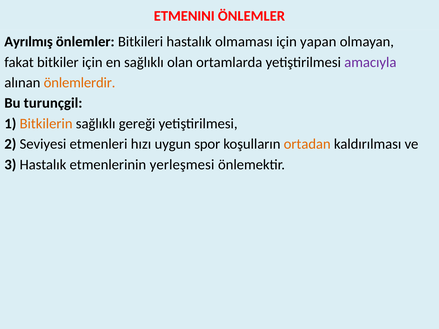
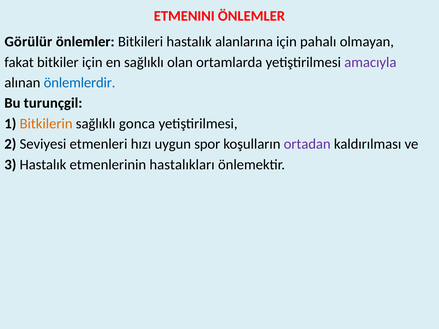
Ayrılmış: Ayrılmış -> Görülür (28, 42)
olmaması: olmaması -> alanlarına (244, 42)
yapan: yapan -> pahalı (318, 42)
önlemlerdir colour: orange -> blue (80, 83)
gereği: gereği -> gonca (137, 124)
ortadan colour: orange -> purple (307, 144)
yerleşmesi: yerleşmesi -> hastalıkları (182, 165)
